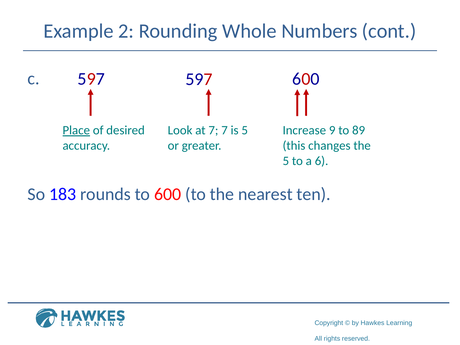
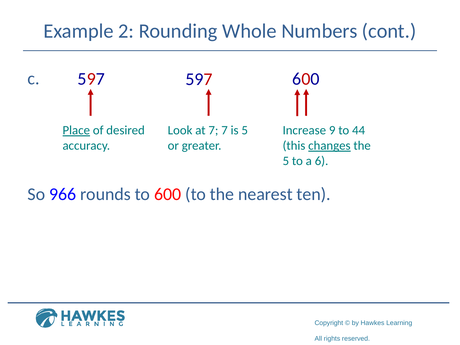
89: 89 -> 44 (359, 130)
changes underline: none -> present (329, 146)
183: 183 -> 966 (63, 194)
